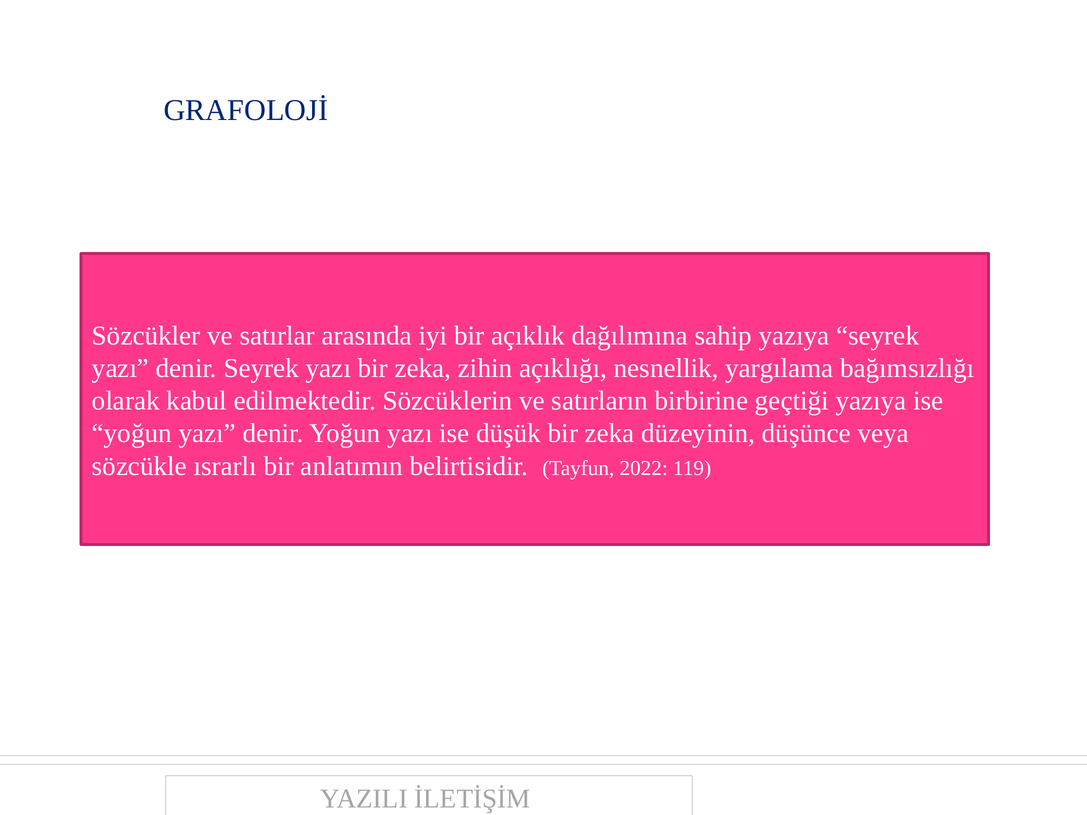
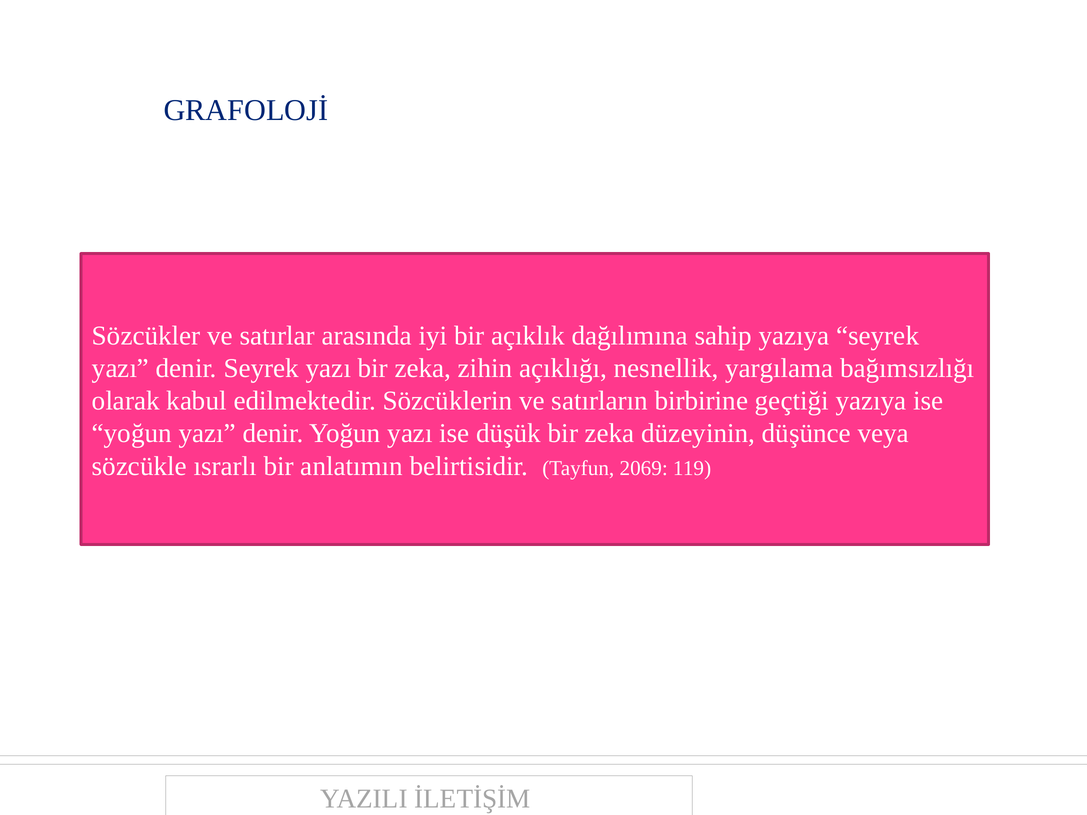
2022: 2022 -> 2069 (644, 468)
